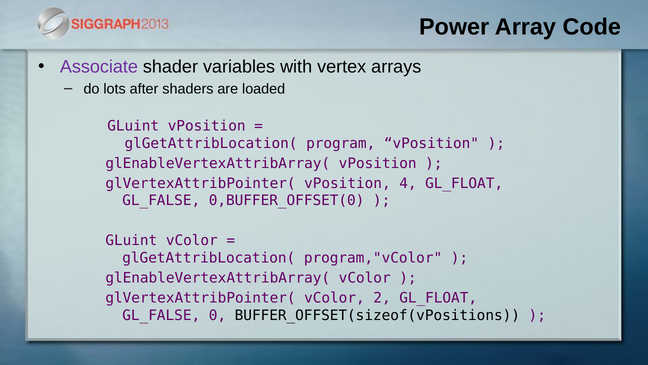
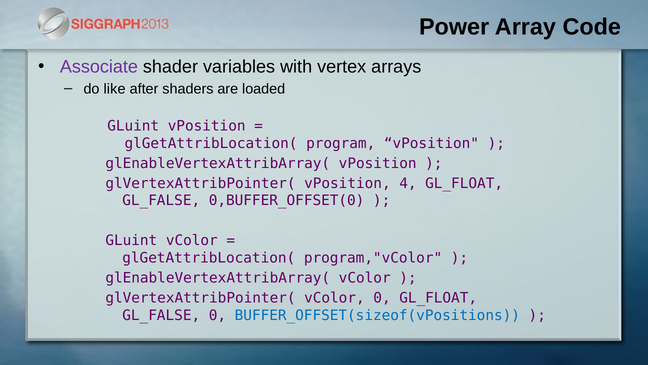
lots: lots -> like (115, 89)
vColor 2: 2 -> 0 (382, 298)
BUFFER_OFFSET(sizeof(vPositions colour: black -> blue (377, 315)
